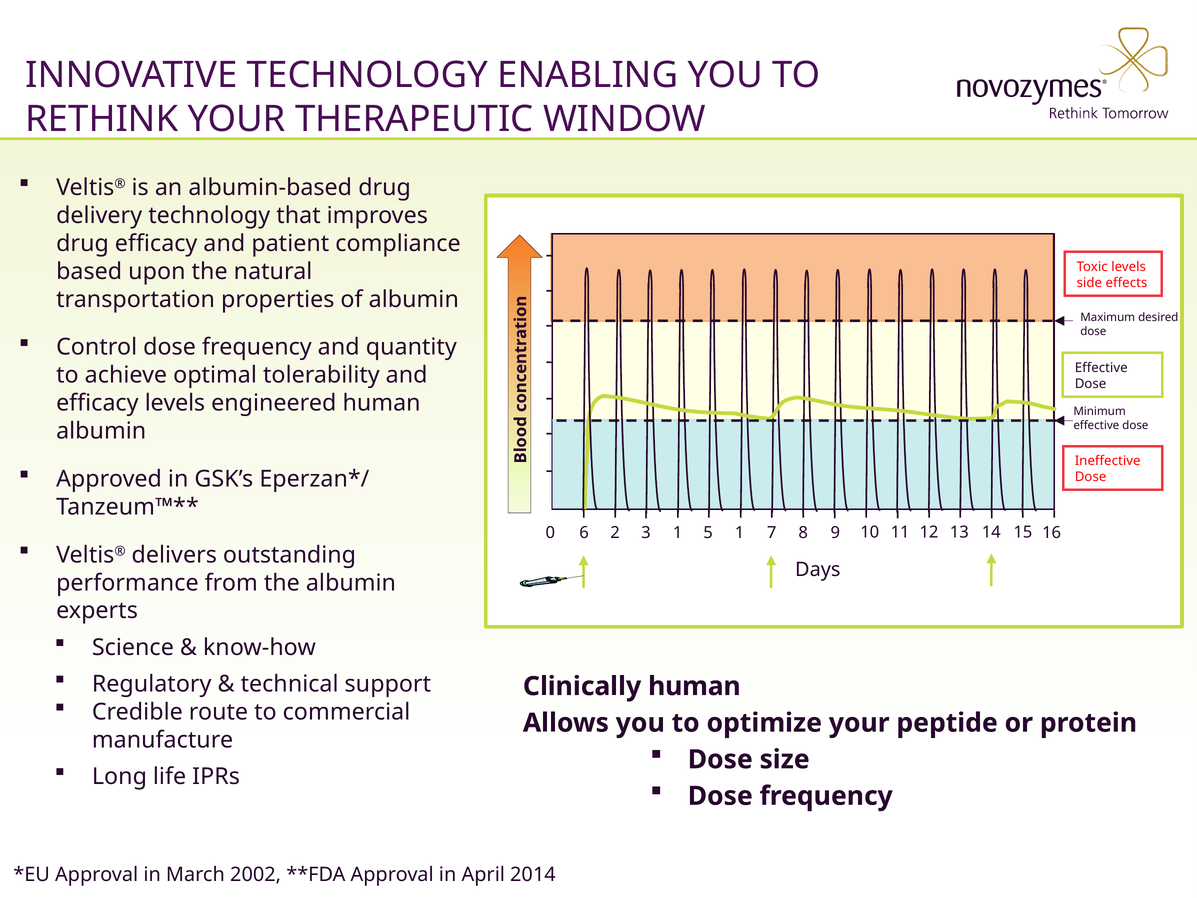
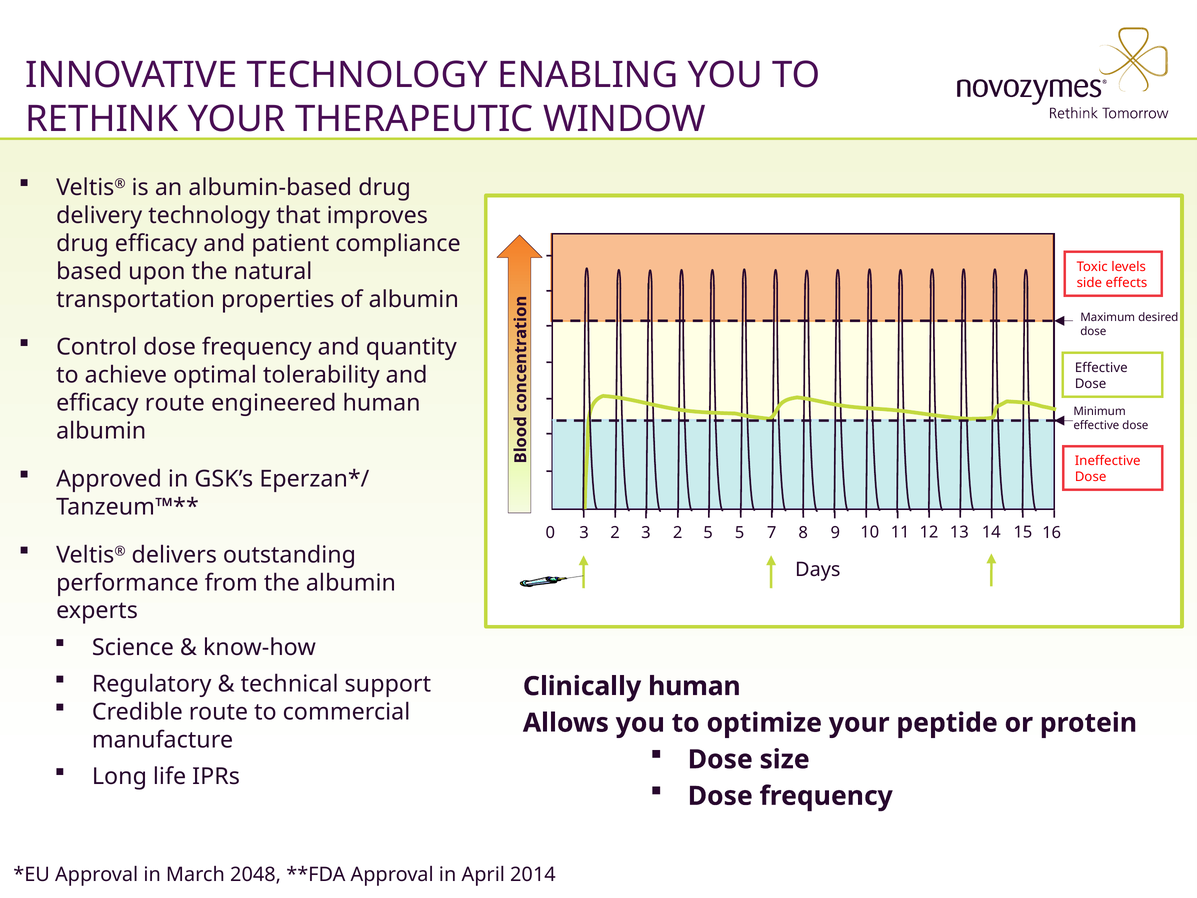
efficacy levels: levels -> route (175, 403)
0 6: 6 -> 3 (584, 533)
2 3 1: 1 -> 2 (678, 533)
5 1: 1 -> 5 (740, 533)
2002: 2002 -> 2048 (256, 875)
